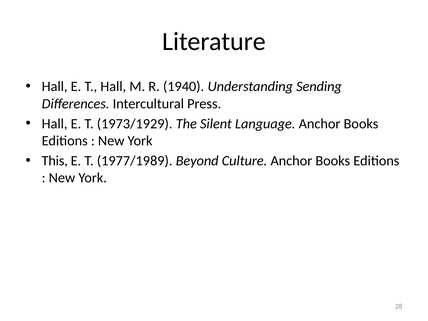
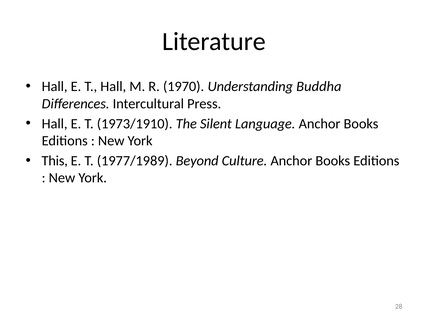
1940: 1940 -> 1970 (184, 87)
Sending: Sending -> Buddha (319, 87)
1973/1929: 1973/1929 -> 1973/1910 (135, 124)
